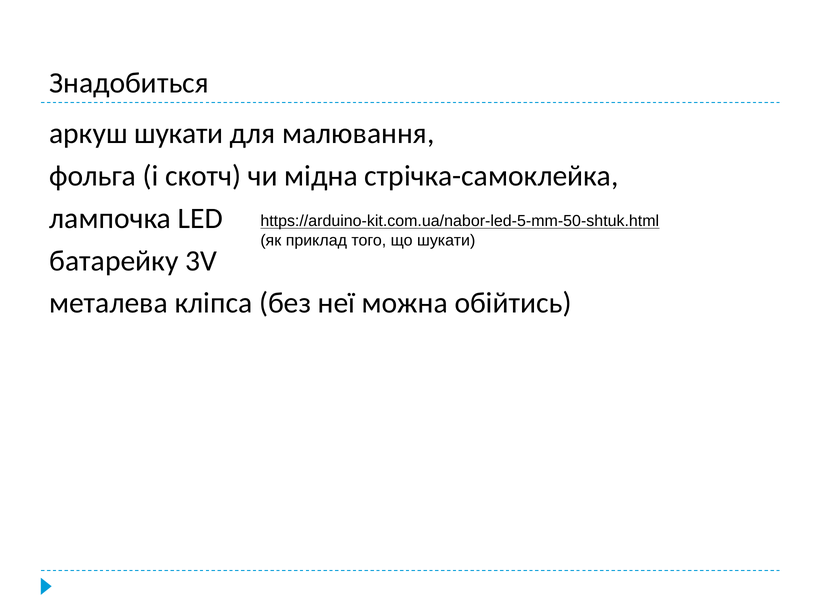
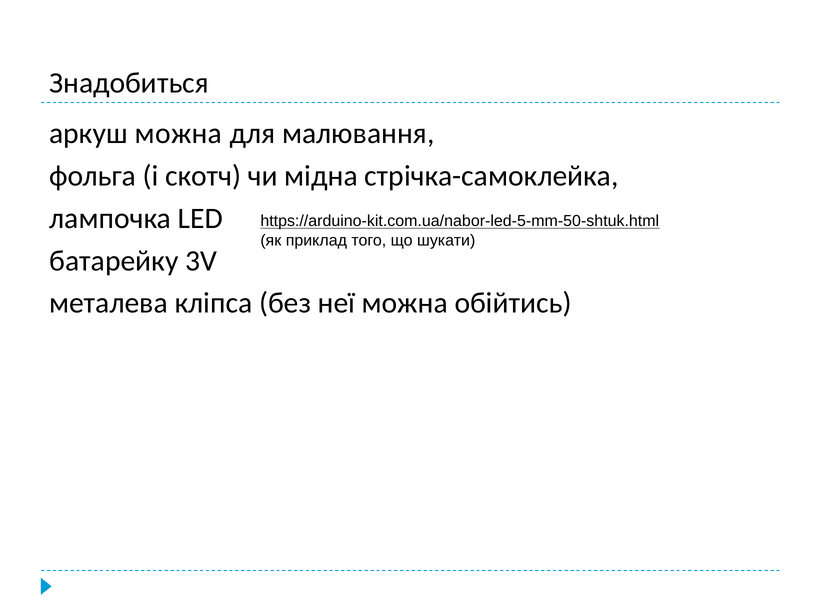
аркуш шукати: шукати -> можна (179, 133)
